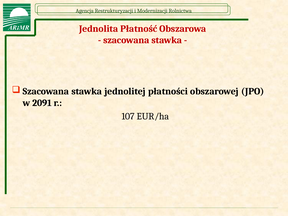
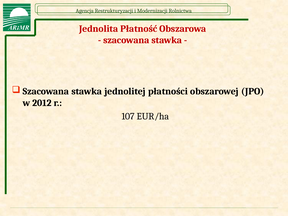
2091: 2091 -> 2012 (42, 103)
